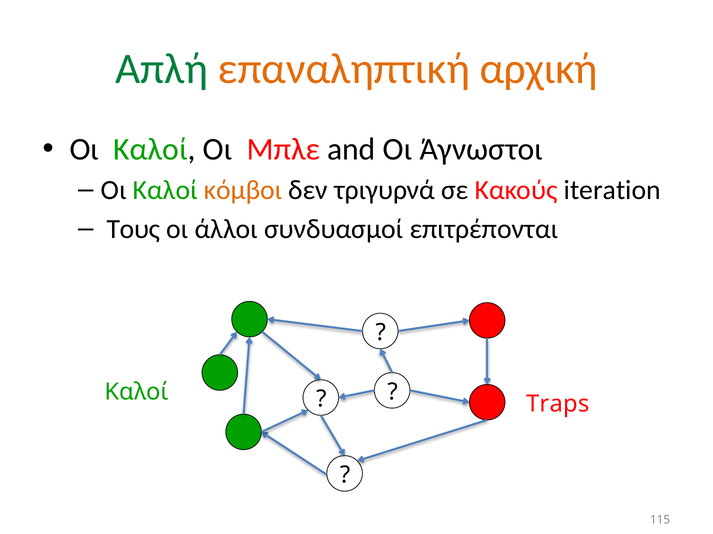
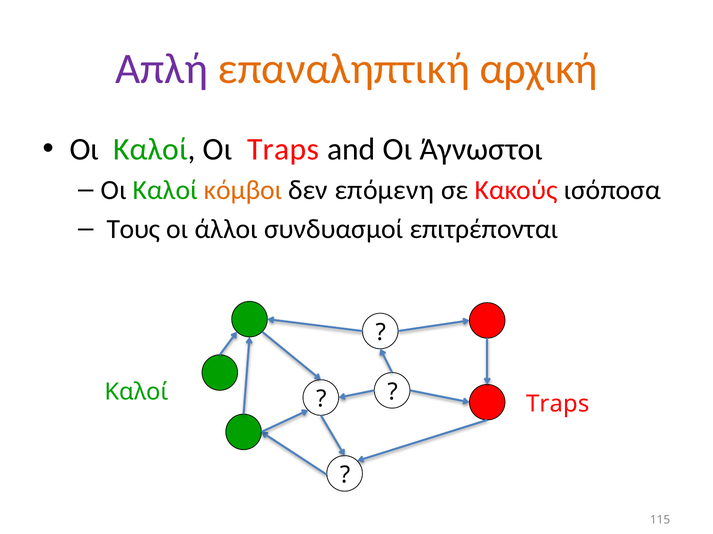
Απλή colour: green -> purple (162, 69)
Οι Μπλε: Μπλε -> Traps (283, 150)
τριγυρνά: τριγυρνά -> επόμενη (384, 191)
iteration: iteration -> ισόποσα (612, 191)
